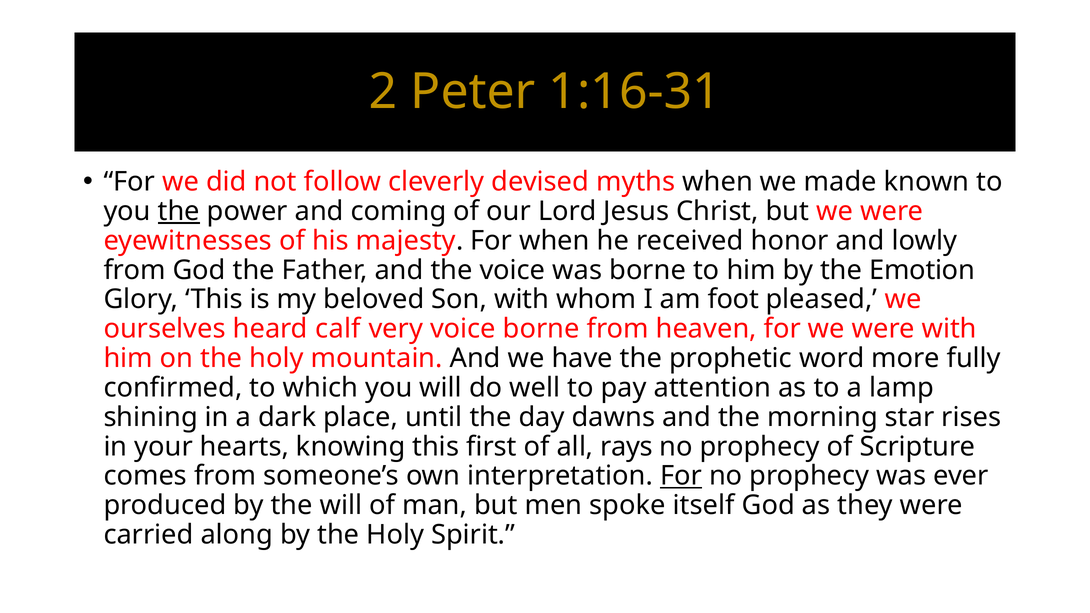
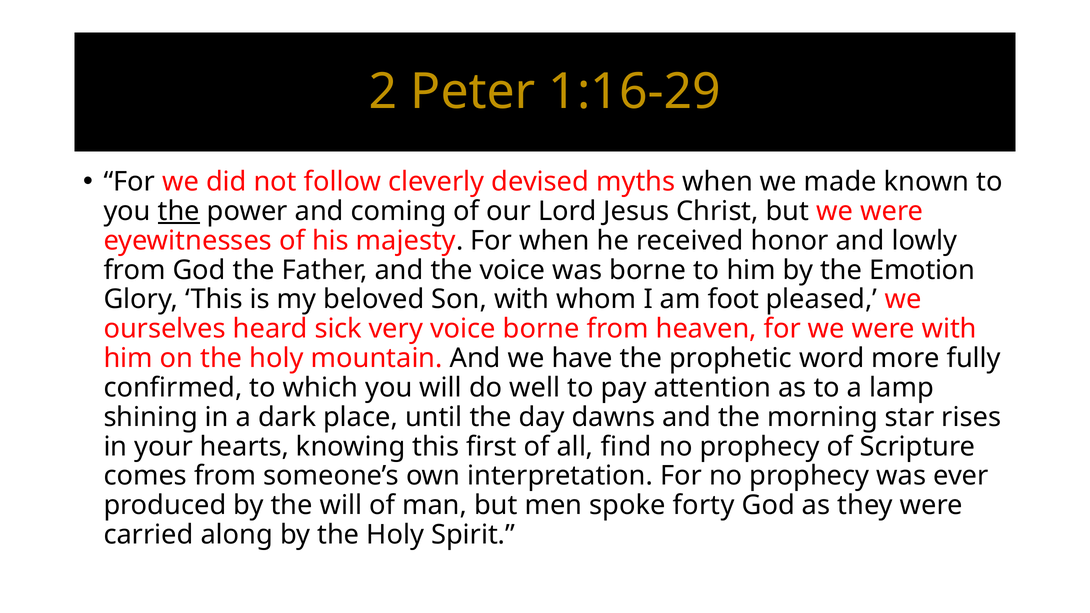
1:16-31: 1:16-31 -> 1:16-29 (635, 92)
calf: calf -> sick (338, 329)
rays: rays -> find (626, 447)
For underline: present -> none (681, 476)
itself: itself -> forty (704, 505)
